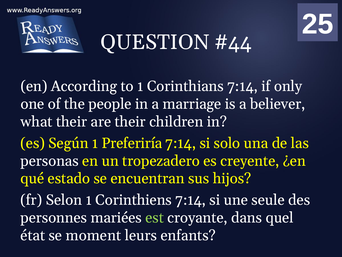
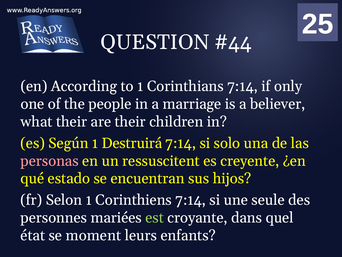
Preferiría: Preferiría -> Destruirá (132, 143)
personas colour: white -> pink (50, 161)
tropezadero: tropezadero -> ressuscitent (161, 161)
